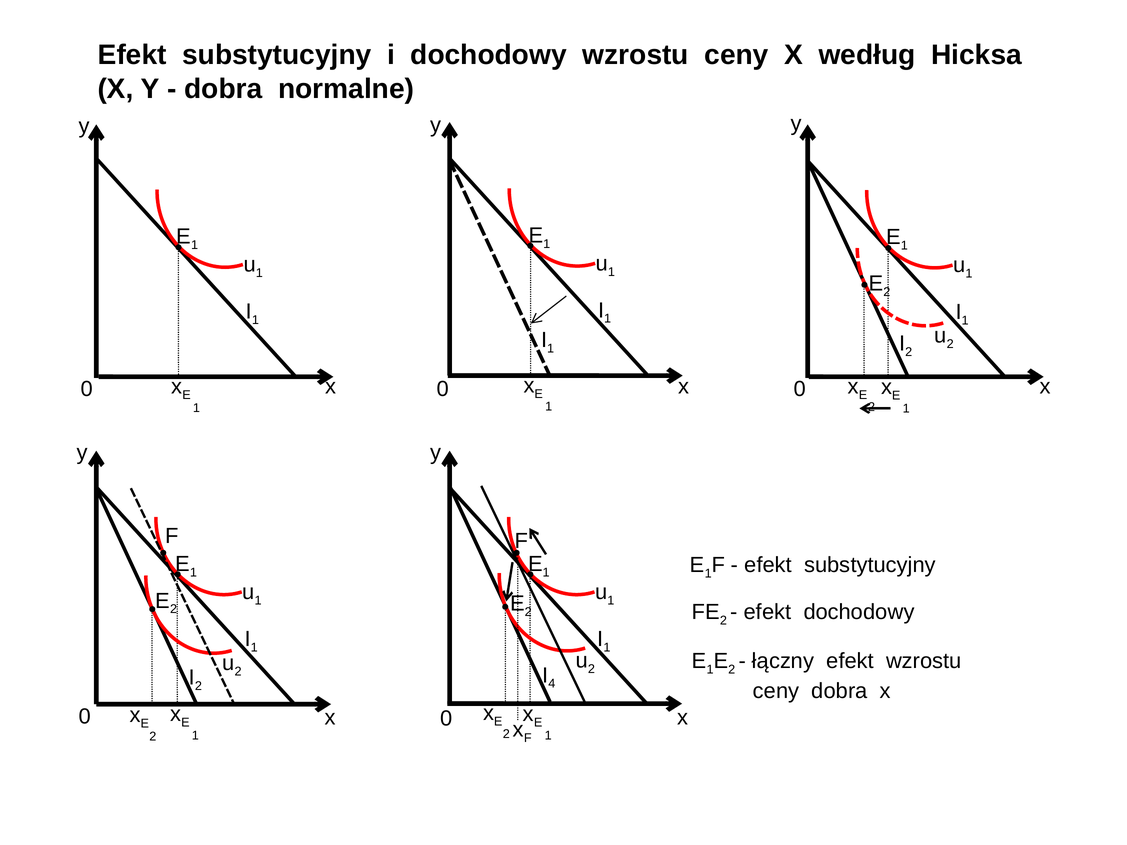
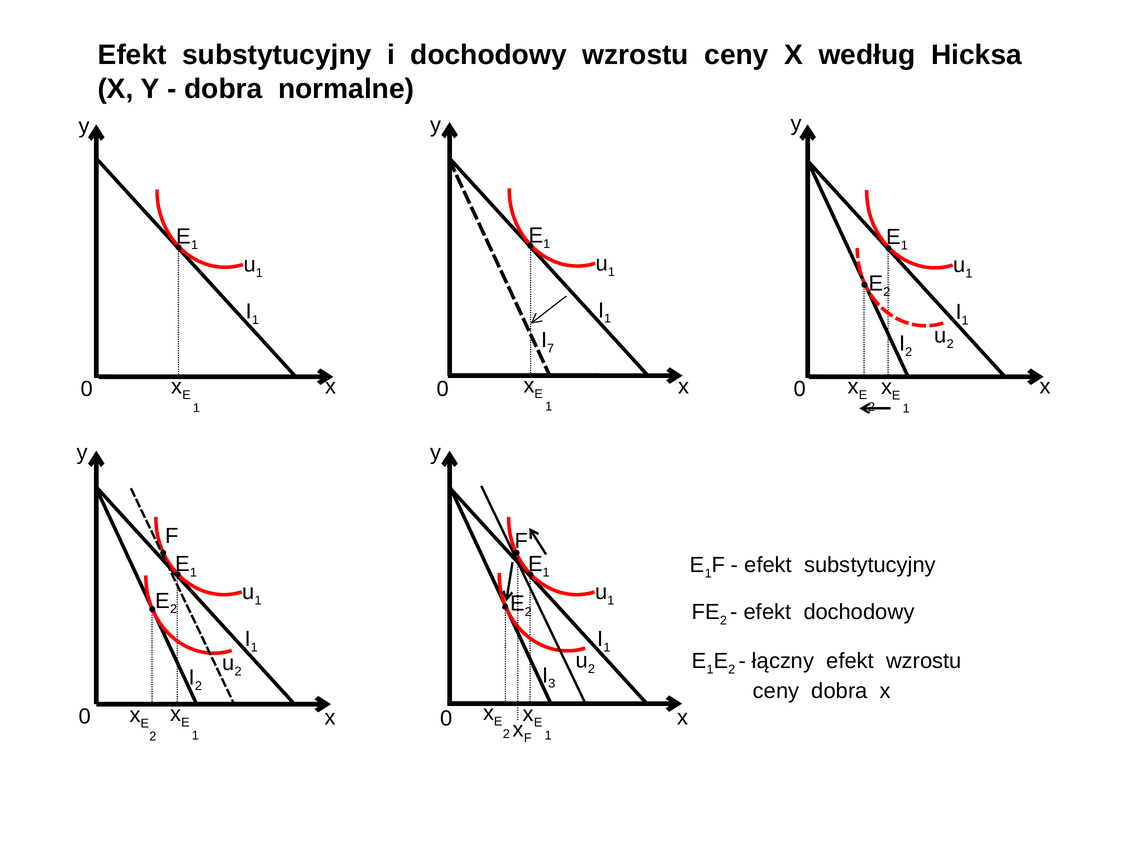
1: 1 -> 7 (551, 349)
4: 4 -> 3 (552, 684)
